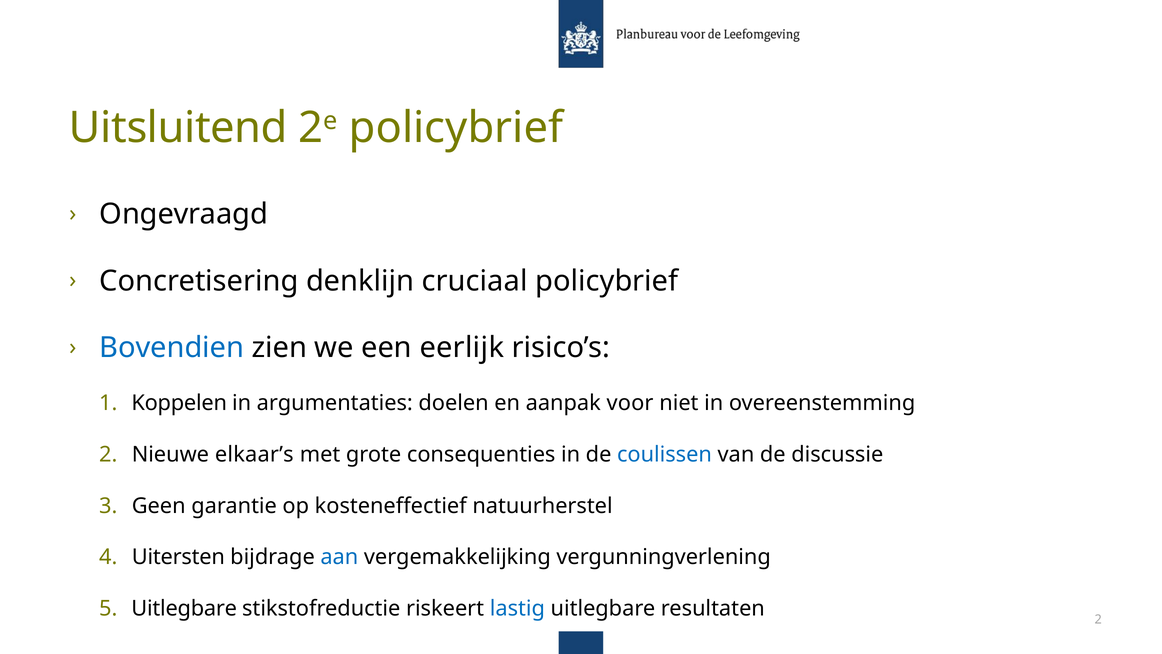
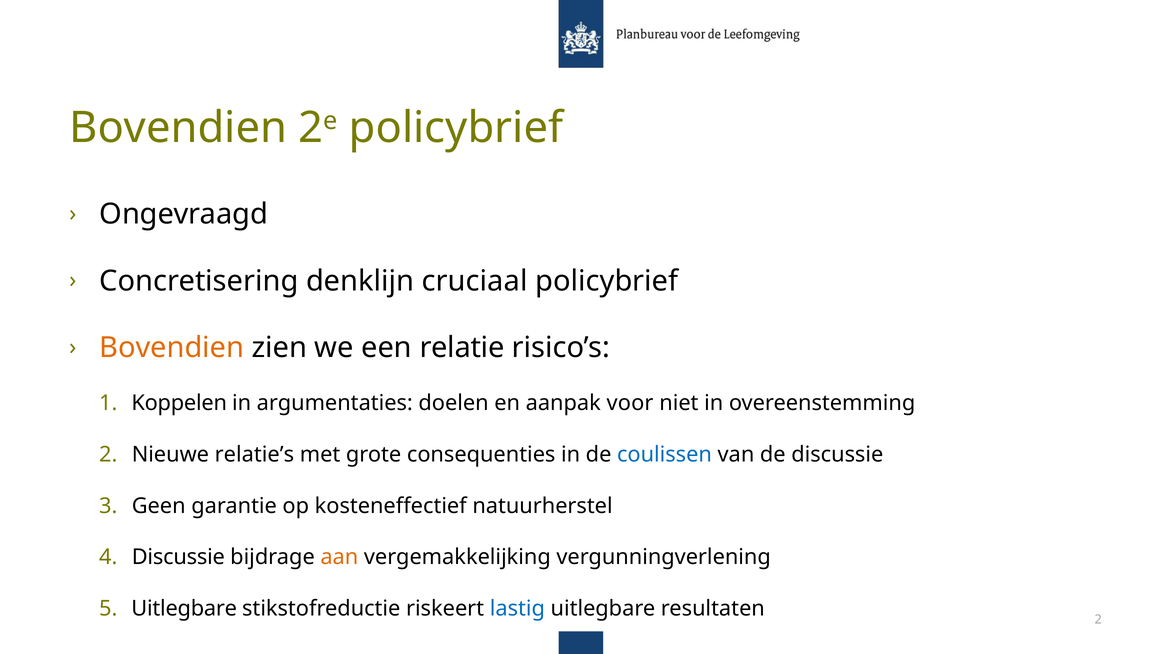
Uitsluitend: Uitsluitend -> Bovendien (178, 128)
Bovendien colour: blue -> orange (172, 348)
eerlijk: eerlijk -> relatie (462, 348)
elkaar’s: elkaar’s -> relatie’s (254, 454)
Uitersten: Uitersten -> Discussie (178, 557)
aan colour: blue -> orange (339, 557)
